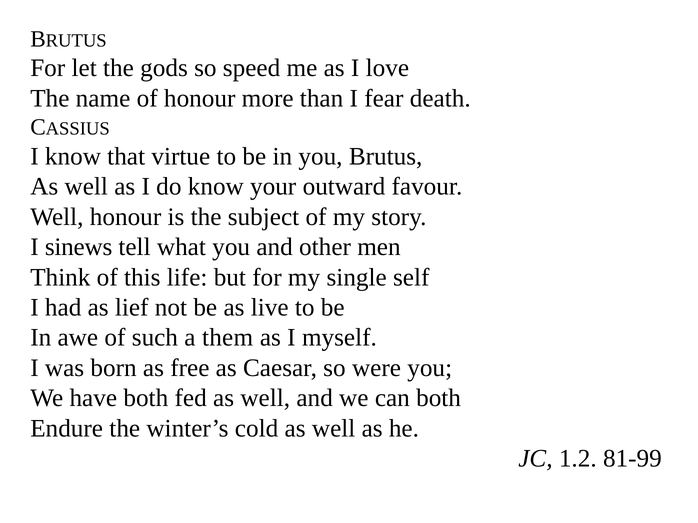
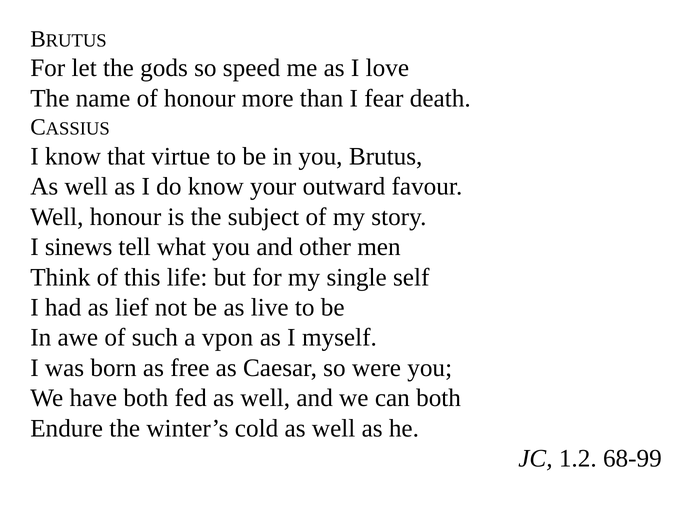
them: them -> vpon (228, 338)
81-99: 81-99 -> 68-99 (632, 459)
